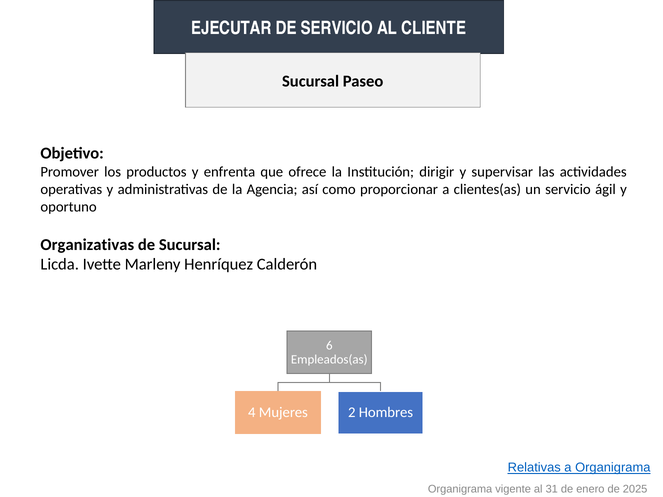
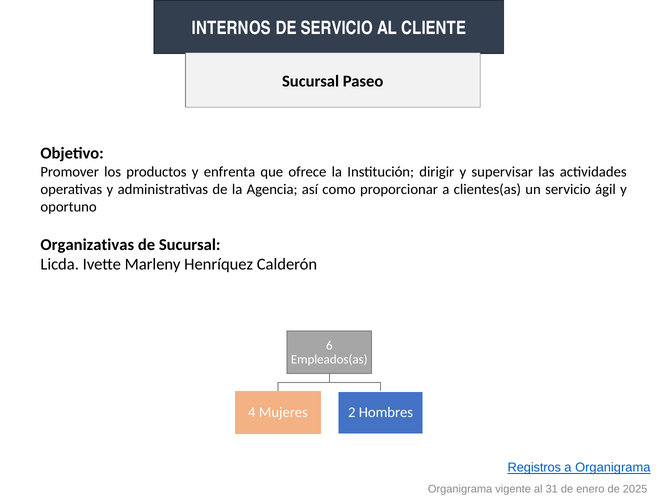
EJECUTAR: EJECUTAR -> INTERNOS (231, 28)
Relativas: Relativas -> Registros (534, 468)
